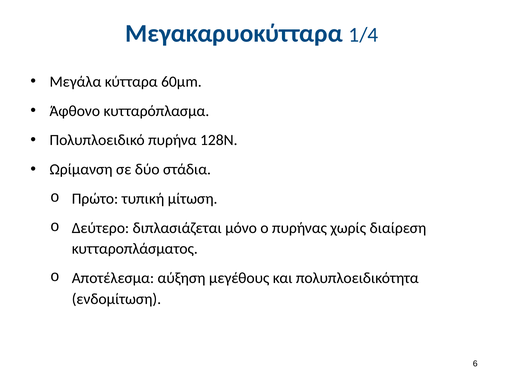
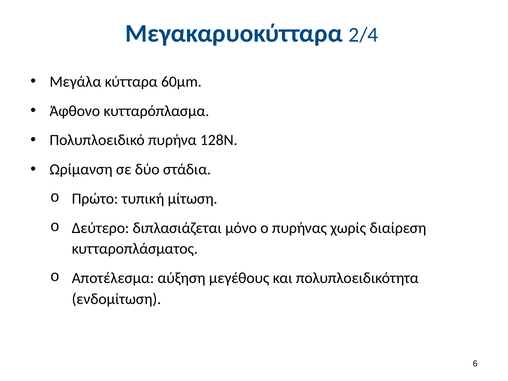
1/4: 1/4 -> 2/4 (363, 35)
